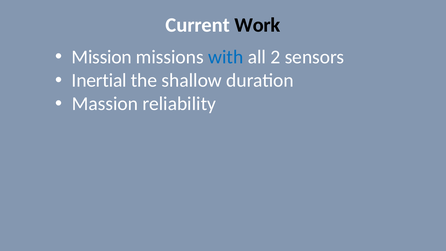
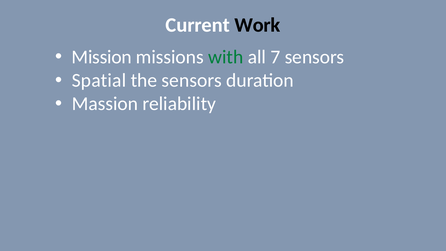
with colour: blue -> green (226, 57)
2: 2 -> 7 (275, 57)
Inertial: Inertial -> Spatial (99, 80)
the shallow: shallow -> sensors (192, 80)
